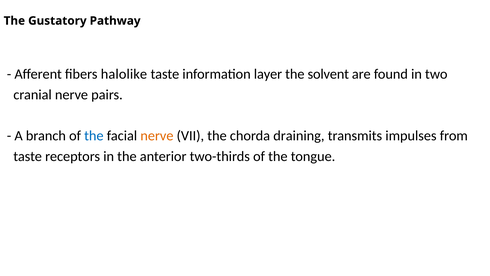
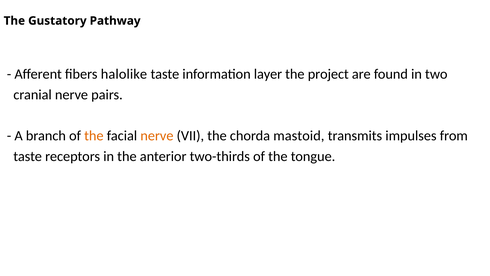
solvent: solvent -> project (328, 74)
the colour: blue -> orange (94, 136)
draining: draining -> mastoid (299, 136)
